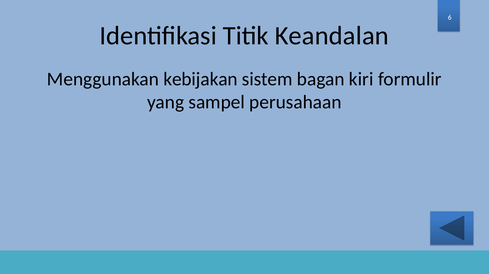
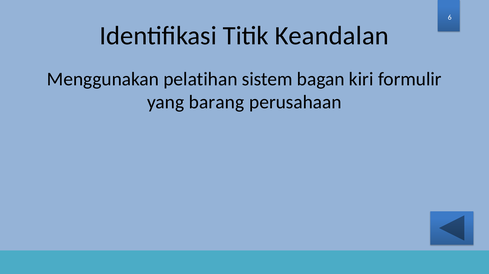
kebijakan: kebijakan -> pelatihan (200, 79)
sampel: sampel -> barang (217, 102)
